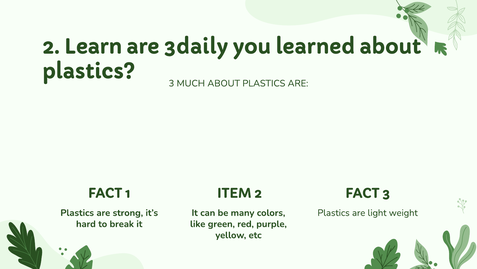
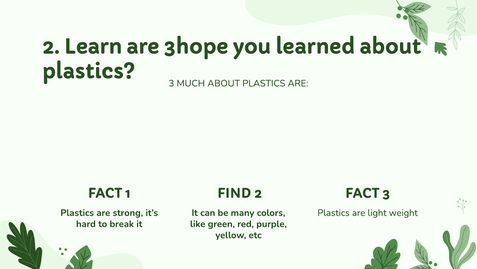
3daily: 3daily -> 3hope (196, 47)
ITEM: ITEM -> FIND (234, 193)
